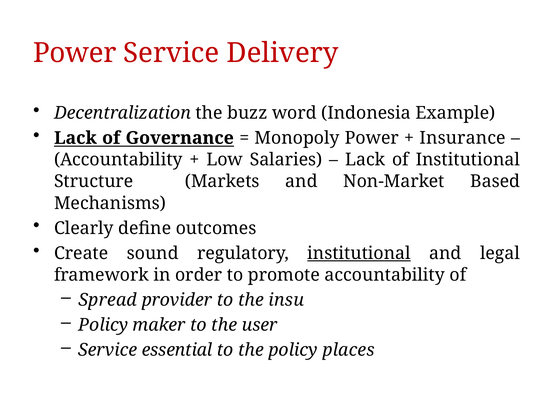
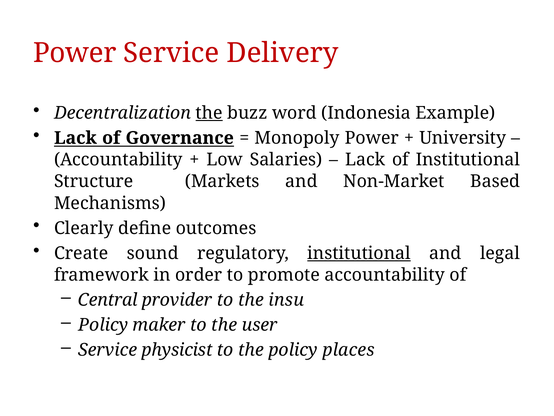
the underline: none -> present (209, 113)
Insurance: Insurance -> University (463, 138)
Spread: Spread -> Central (108, 300)
essential: essential -> physicist (177, 350)
